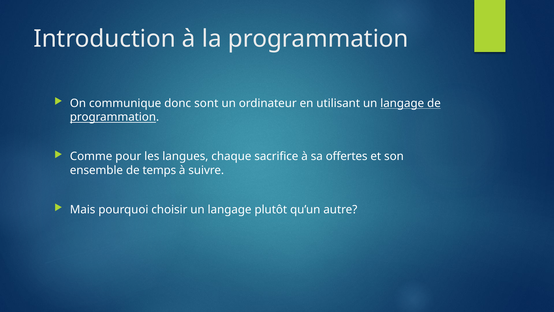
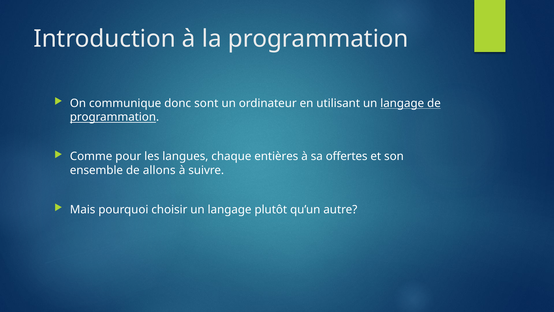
sacrifice: sacrifice -> entières (276, 156)
temps: temps -> allons (159, 170)
